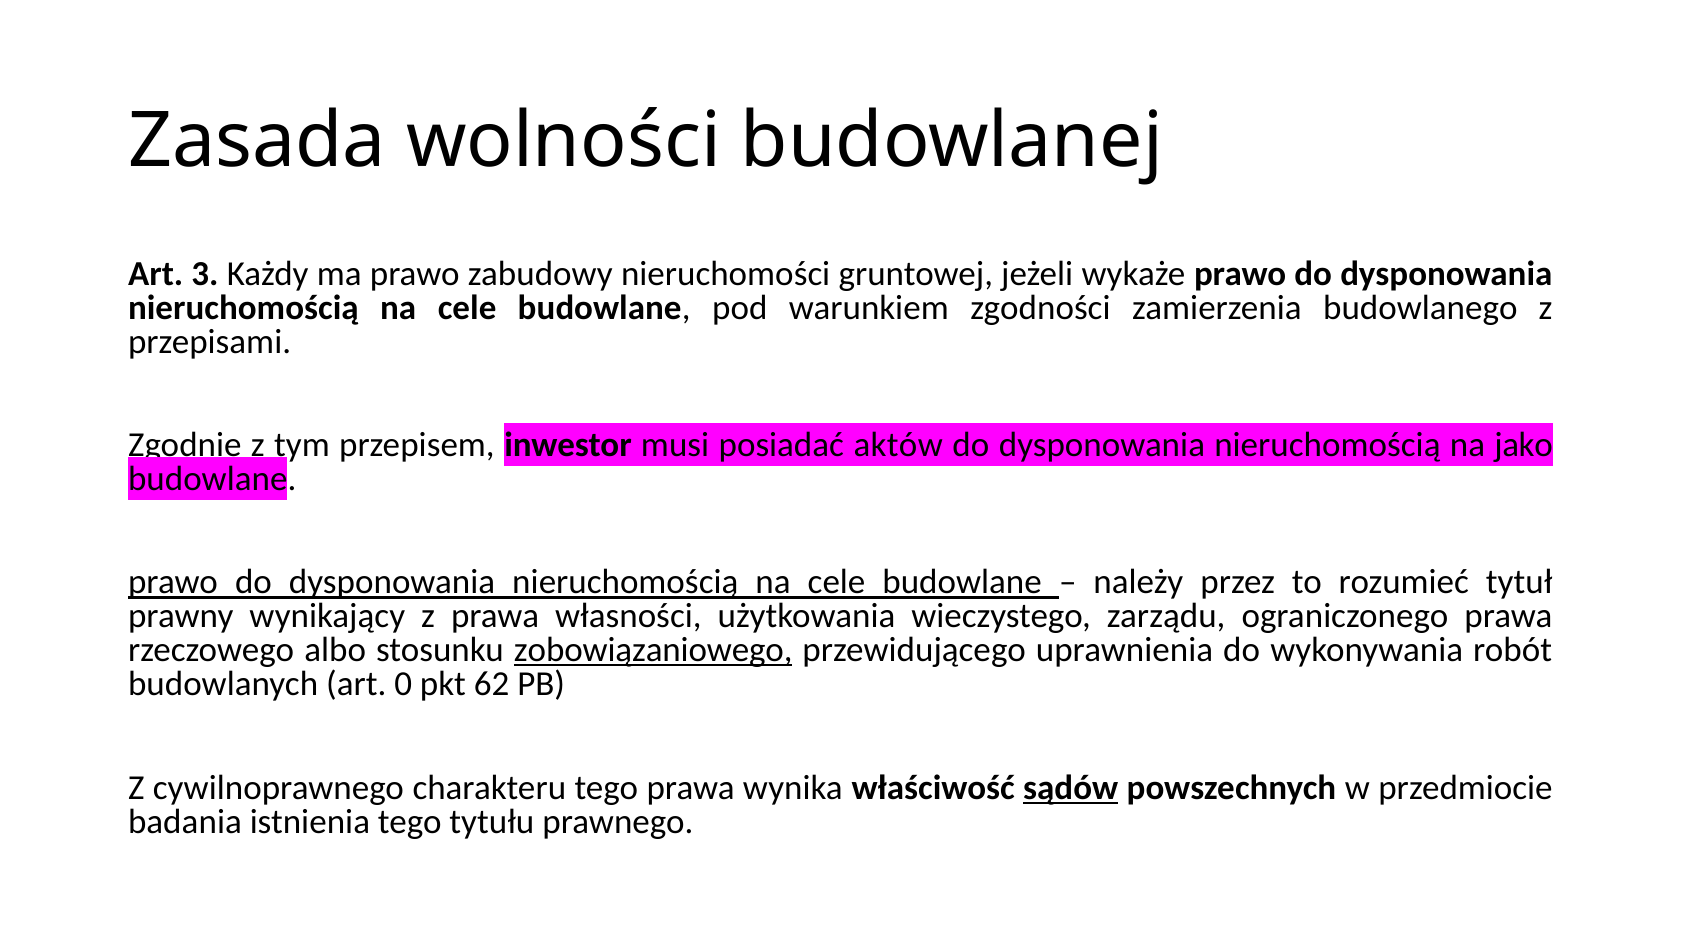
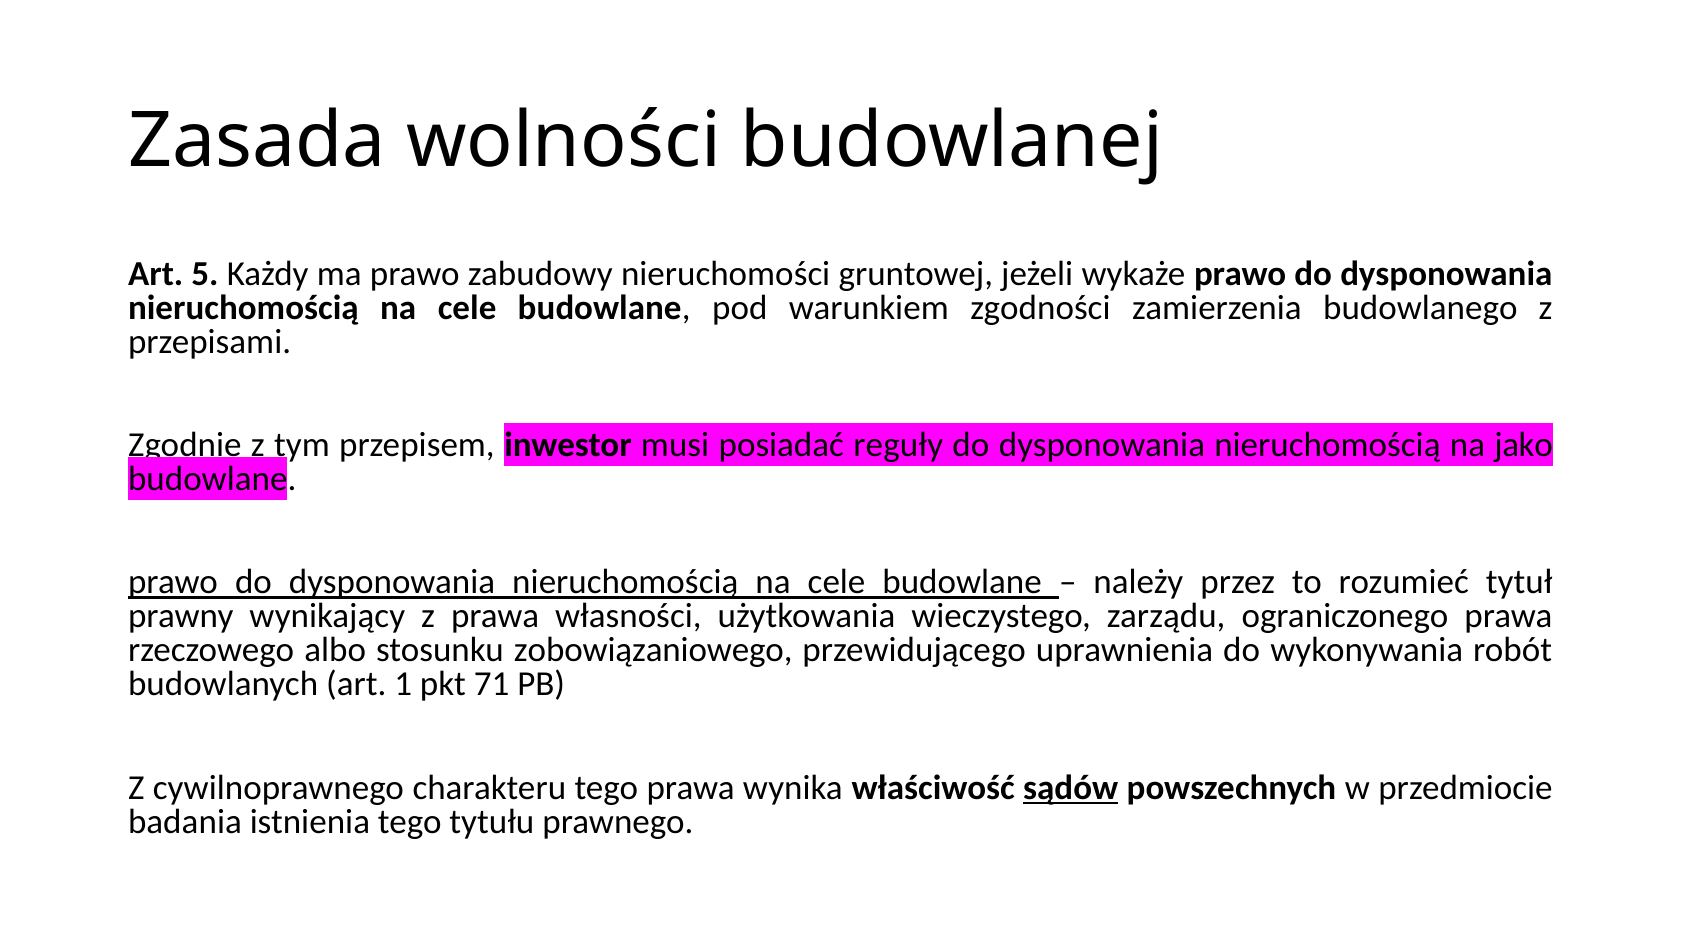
3: 3 -> 5 (205, 274)
aktów: aktów -> reguły (898, 445)
zobowiązaniowego underline: present -> none (653, 651)
0: 0 -> 1 (403, 685)
62: 62 -> 71 (492, 685)
